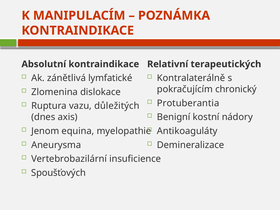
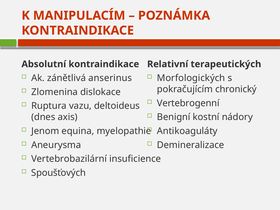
lymfatické: lymfatické -> anserinus (110, 78)
Kontralaterálně: Kontralaterálně -> Morfologických (191, 78)
Protuberantia: Protuberantia -> Vertebrogenní (188, 103)
důležitých: důležitých -> deltoideus (117, 106)
